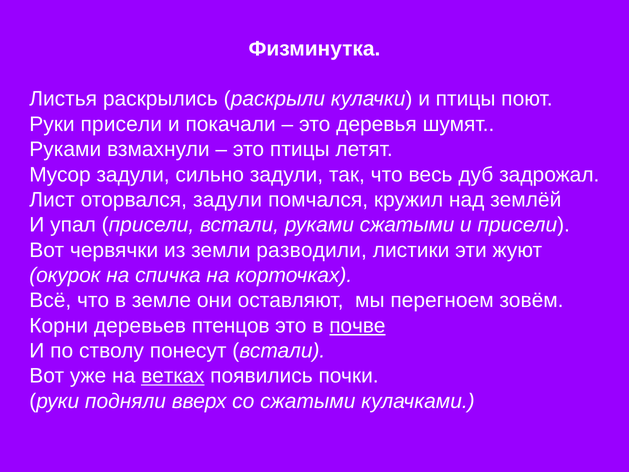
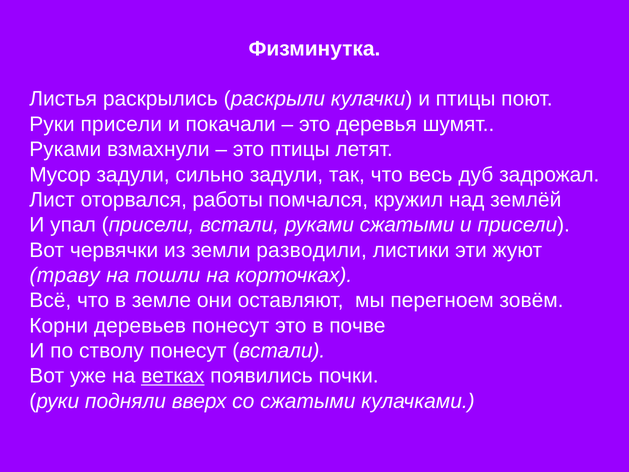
оторвался задули: задули -> работы (228, 200)
окурок: окурок -> траву (65, 275)
спичка: спичка -> пошли (168, 275)
деревьев птенцов: птенцов -> понесут (231, 325)
почве underline: present -> none (357, 325)
